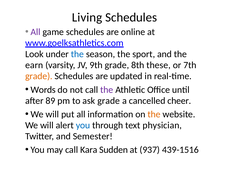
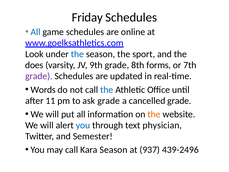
Living: Living -> Friday (87, 17)
All colour: purple -> blue (36, 32)
earn: earn -> does (34, 65)
these: these -> forms (159, 65)
grade colour: orange -> purple (39, 76)
the colour: purple -> blue (107, 90)
89: 89 -> 11 (50, 101)
cancelled cheer: cheer -> grade (179, 101)
Kara Sudden: Sudden -> Season (113, 150)
439-1516: 439-1516 -> 439-2496 (180, 150)
